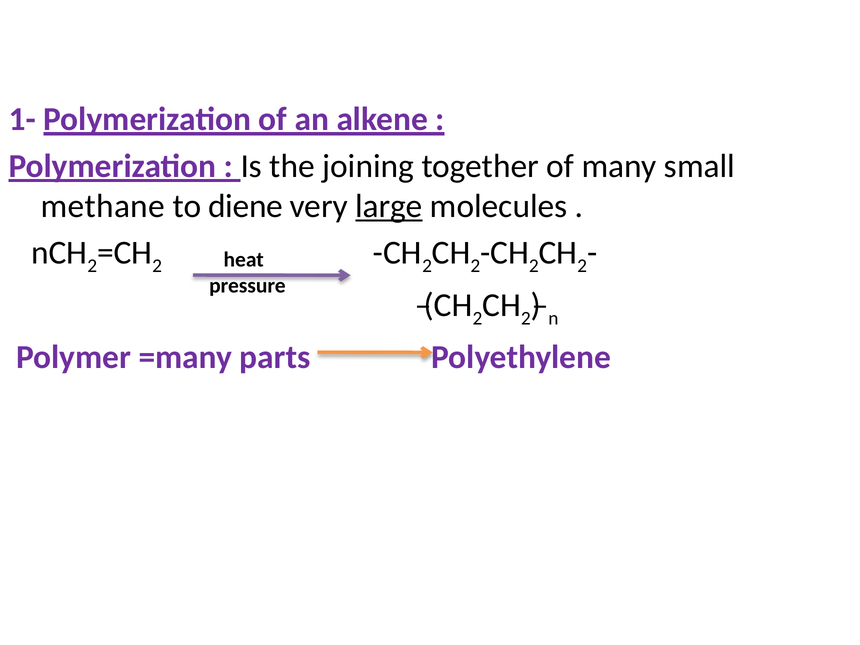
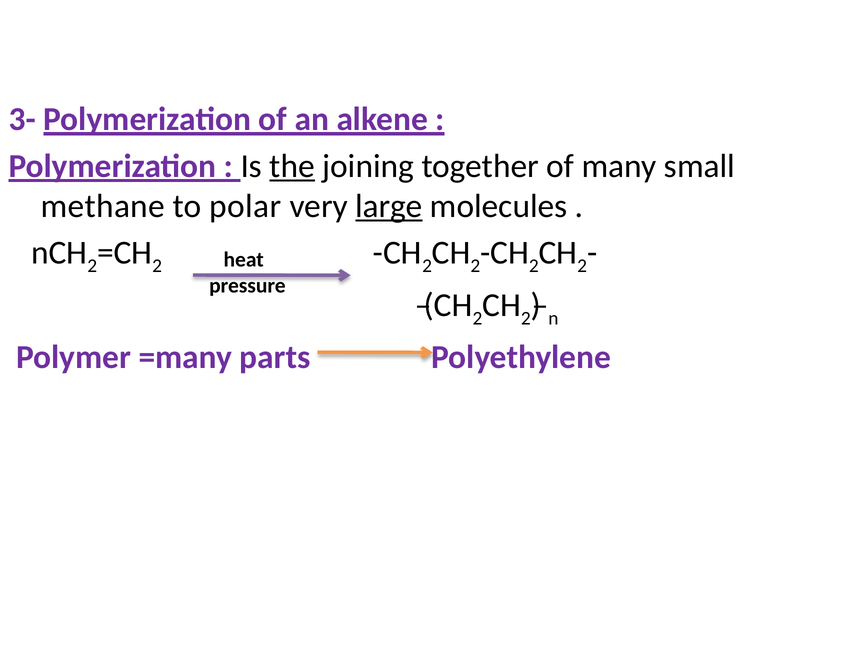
1-: 1- -> 3- (22, 119)
the underline: none -> present (292, 166)
diene: diene -> polar (245, 206)
